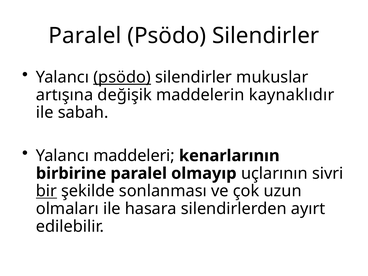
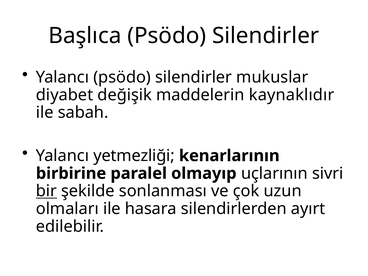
Paralel: Paralel -> Başlıca (85, 36)
psödo underline: present -> none (122, 77)
artışına: artışına -> diyabet (65, 95)
maddeleri: maddeleri -> yetmezliği (134, 156)
